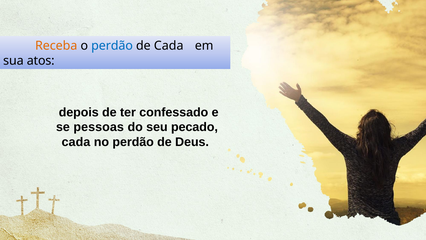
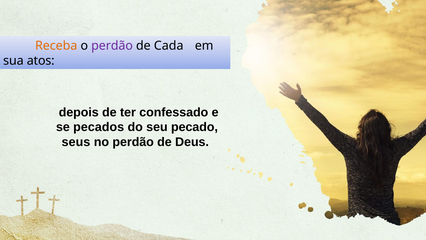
perdão colour: blue -> purple (112, 46)
pessoas: pessoas -> pecados (99, 127)
cada: cada -> seus (76, 142)
